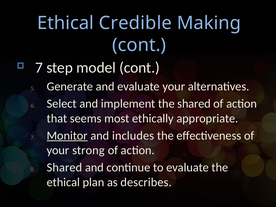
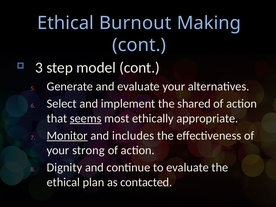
Credible: Credible -> Burnout (135, 23)
7: 7 -> 3 (39, 68)
seems underline: none -> present (86, 118)
8 Shared: Shared -> Dignity (64, 167)
describes: describes -> contacted (146, 182)
